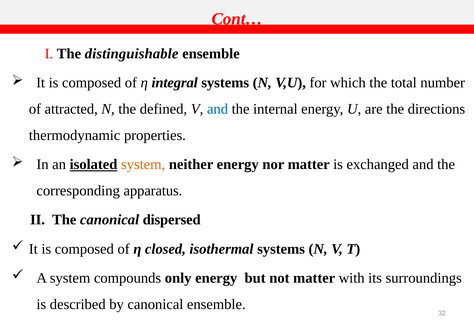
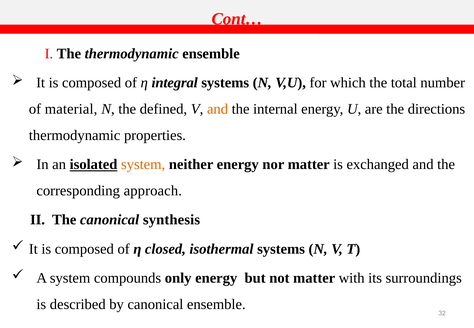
The distinguishable: distinguishable -> thermodynamic (132, 54)
attracted: attracted -> material (71, 109)
and colour: blue -> orange (218, 109)
apparatus: apparatus -> approach (153, 191)
dispersed: dispersed -> synthesis (171, 220)
